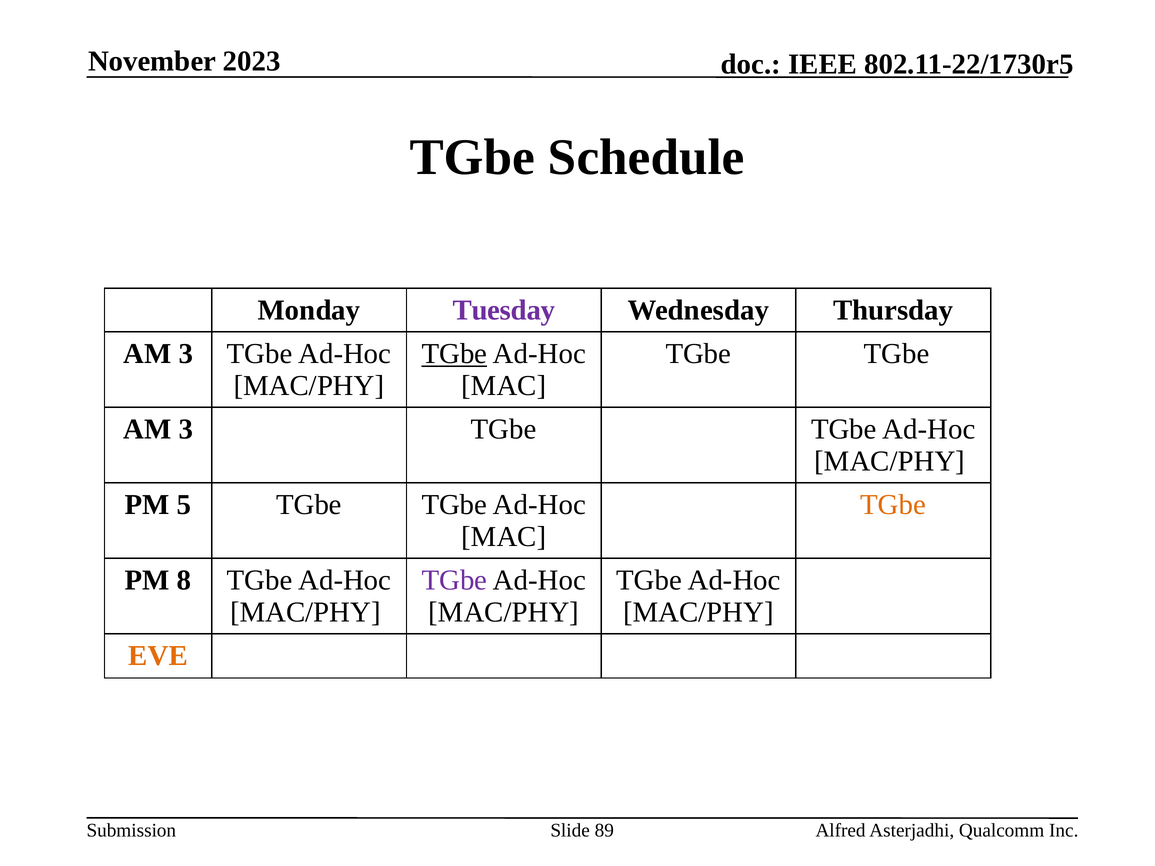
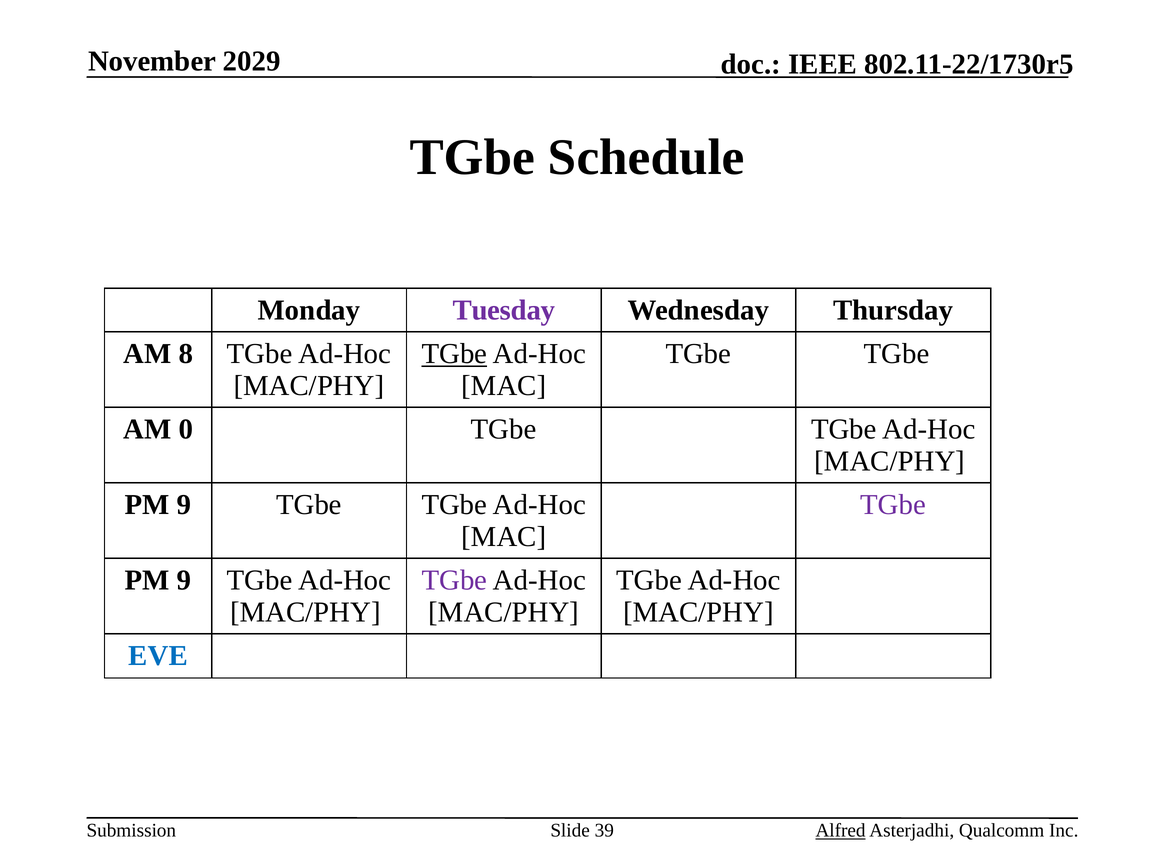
2023: 2023 -> 2029 (252, 61)
3: 3 -> 8 (186, 354)
3: 3 -> 0 (186, 429)
5: 5 -> 9 (184, 505)
TGbe colour: orange -> purple (893, 505)
8: 8 -> 9 (184, 581)
EVE colour: orange -> blue (158, 656)
89: 89 -> 39 (604, 831)
Alfred underline: none -> present (841, 831)
